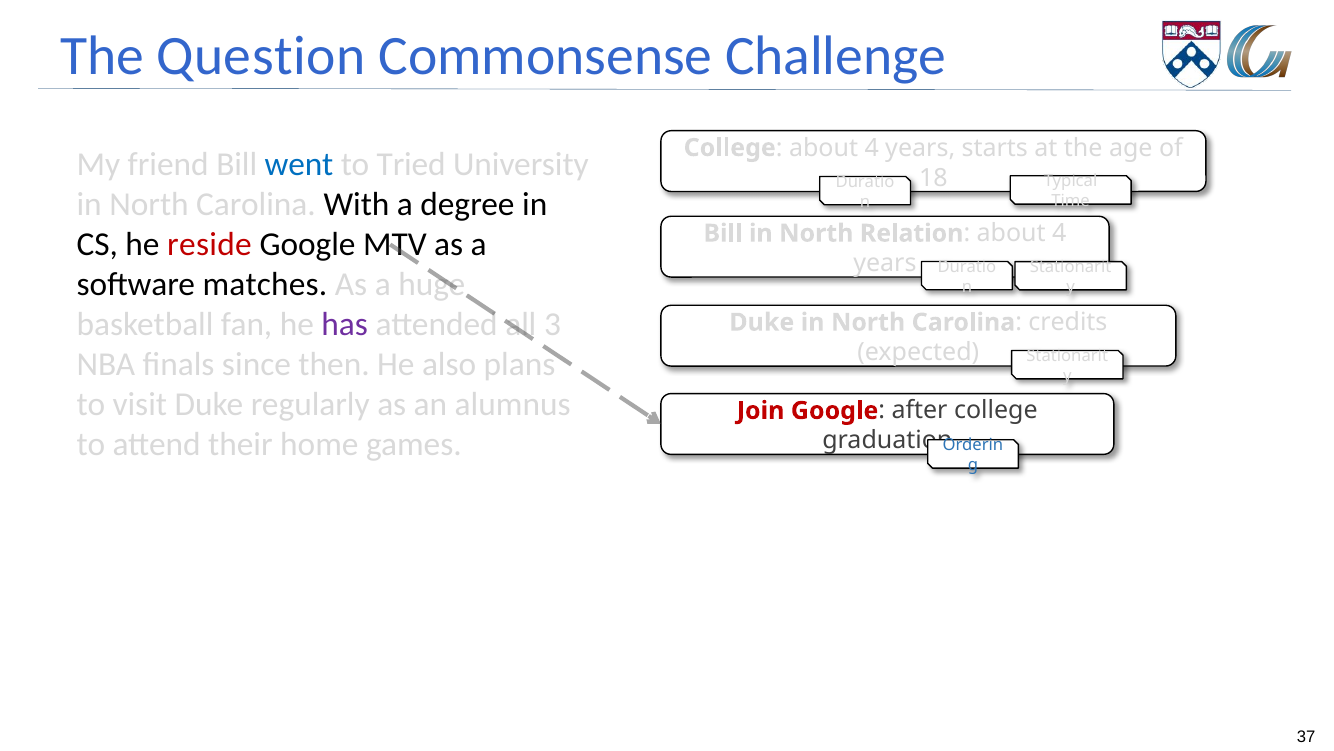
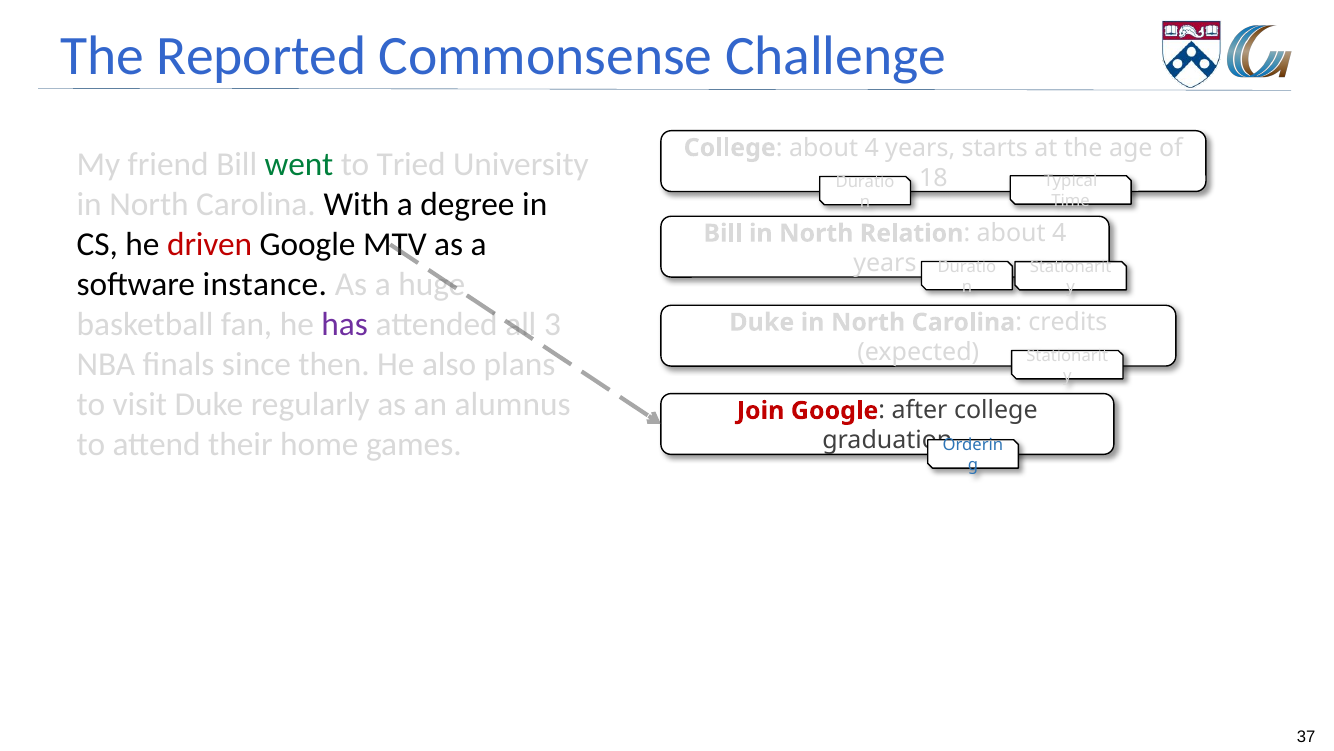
Question: Question -> Reported (261, 56)
went colour: blue -> green (299, 164)
reside: reside -> driven (210, 244)
matches: matches -> instance (265, 284)
